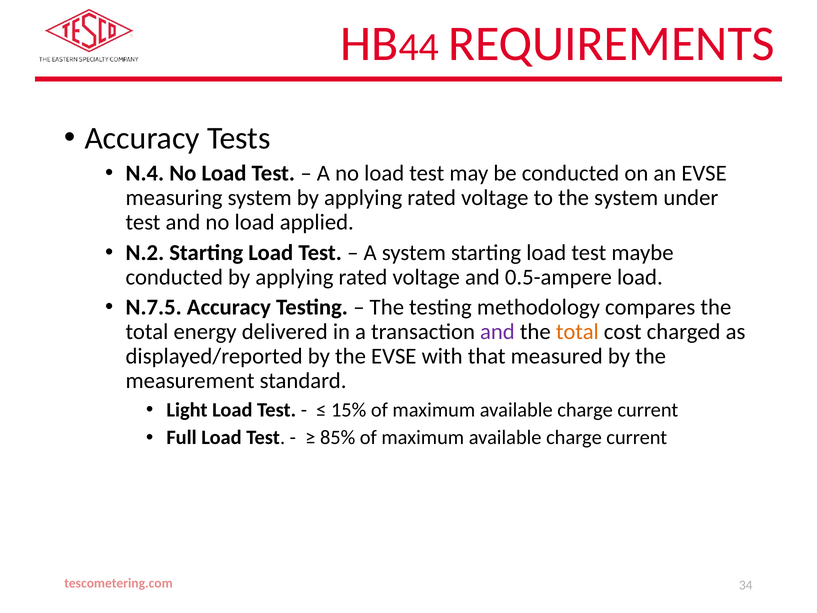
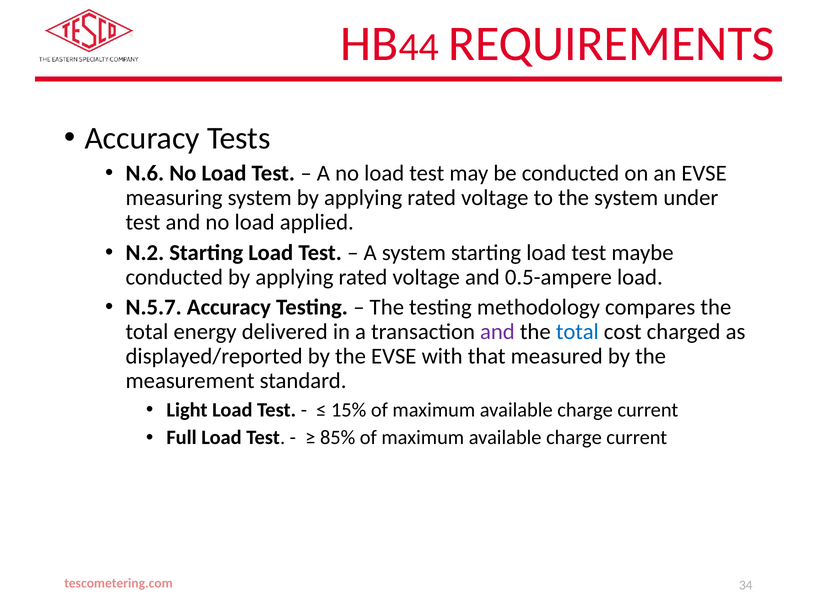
N.4: N.4 -> N.6 (145, 173)
N.7.5: N.7.5 -> N.5.7 (154, 307)
total colour: orange -> blue (577, 332)
